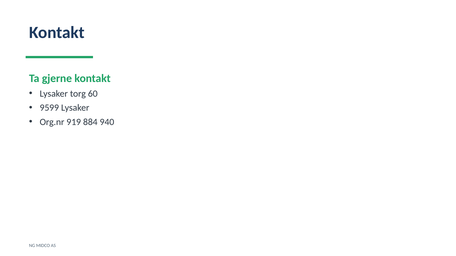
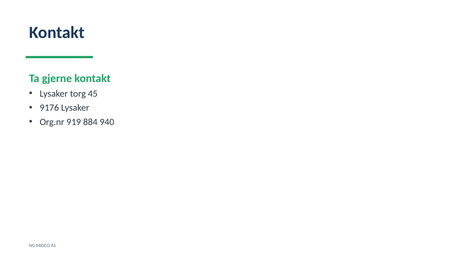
60: 60 -> 45 (93, 94)
9599: 9599 -> 9176 (49, 108)
